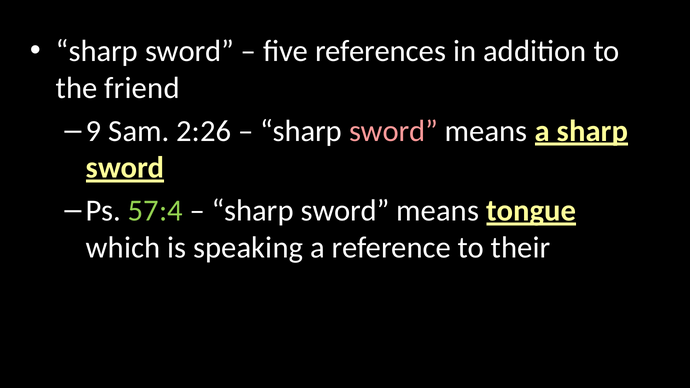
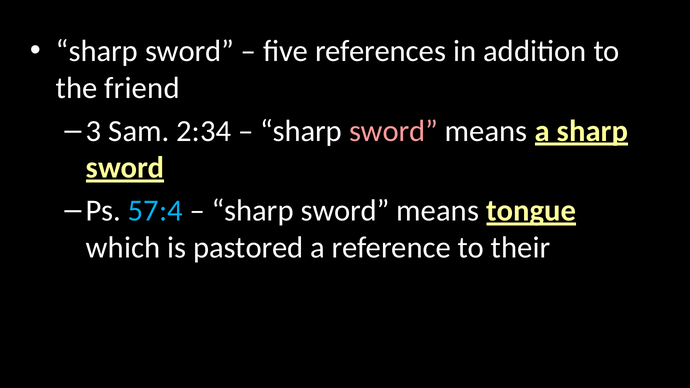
9: 9 -> 3 (94, 131)
2:26: 2:26 -> 2:34 (204, 131)
57:4 colour: light green -> light blue (155, 211)
speaking: speaking -> pastored (248, 248)
